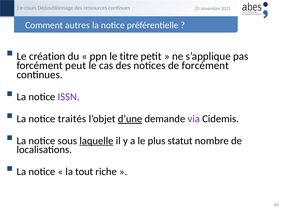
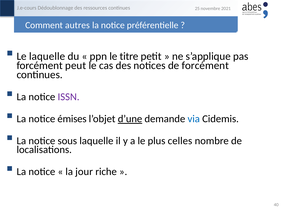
Le création: création -> laquelle (47, 56)
traités: traités -> émises (72, 119)
via colour: purple -> blue (194, 119)
laquelle underline: present -> none (96, 141)
statut: statut -> celles (180, 141)
tout: tout -> jour (84, 172)
